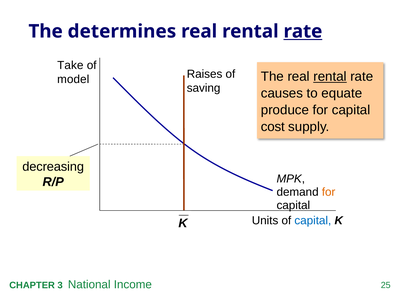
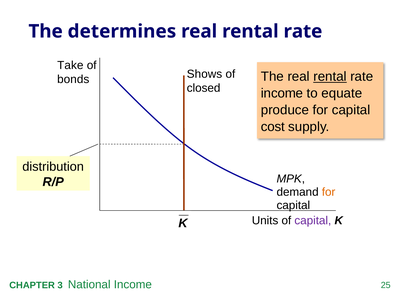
rate underline: present -> none (303, 31)
Raises: Raises -> Shows (204, 74)
model: model -> bonds (73, 79)
saving: saving -> closed (204, 88)
causes: causes -> income (282, 93)
decreasing: decreasing -> distribution (53, 167)
capital colour: blue -> purple (313, 221)
